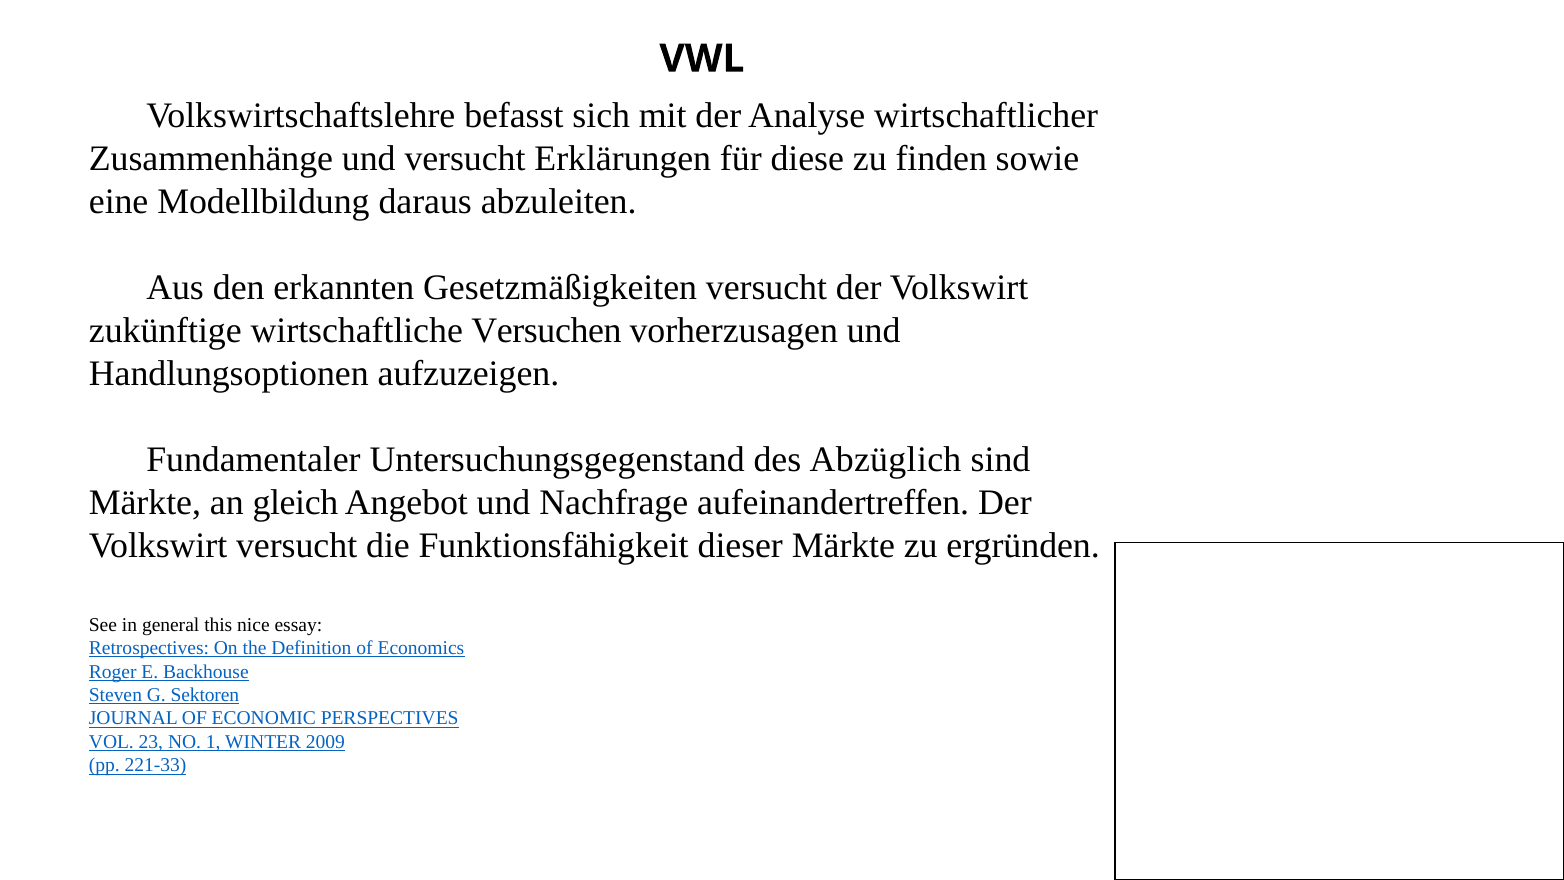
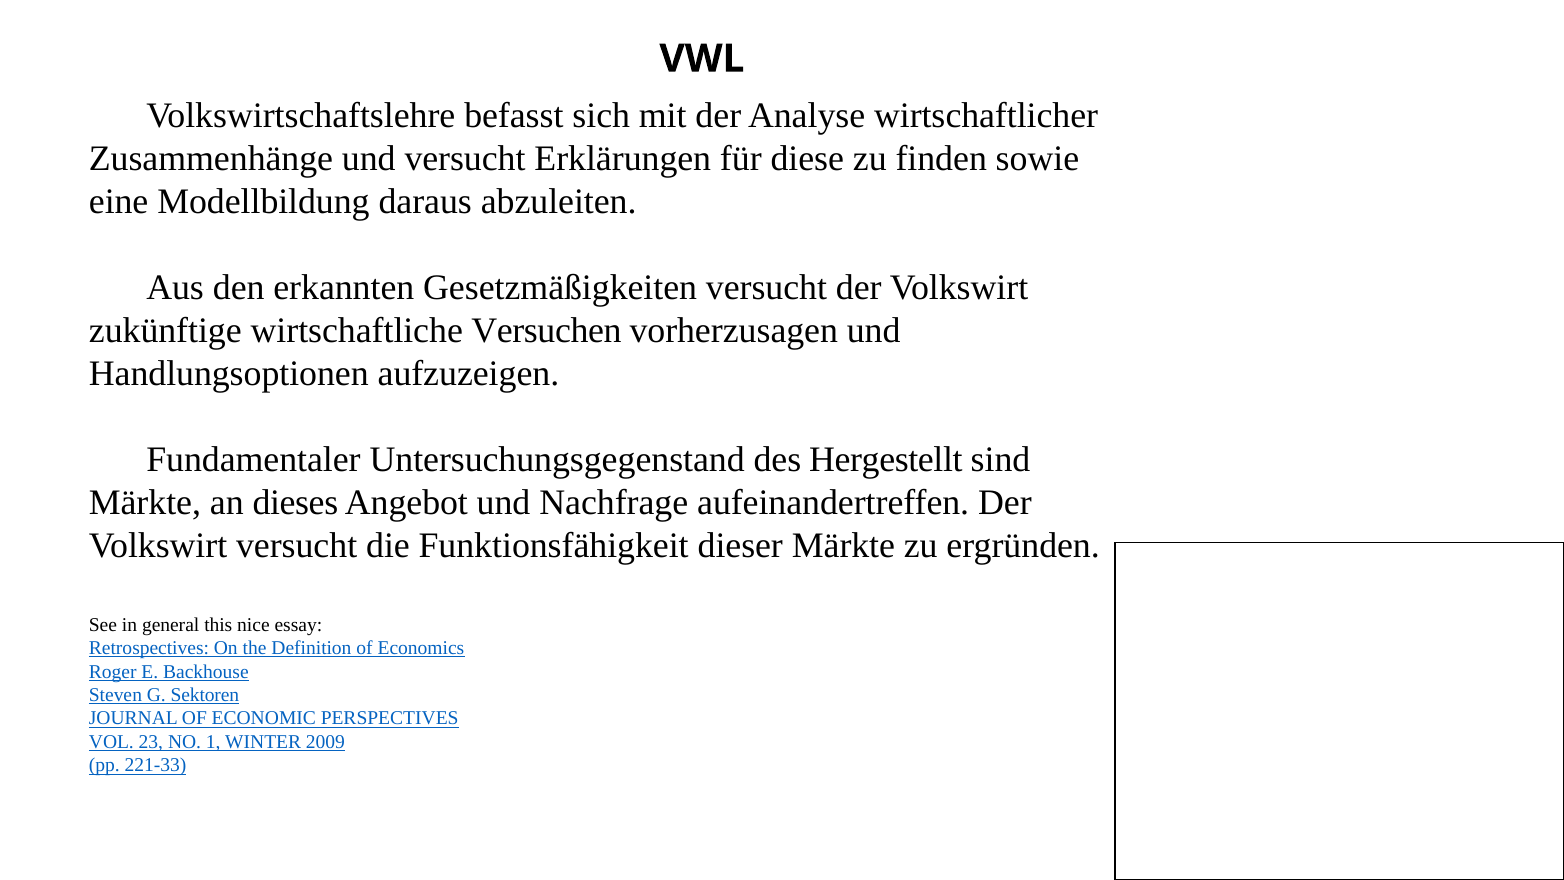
Abzüglich: Abzüglich -> Hergestellt (886, 459)
gleich: gleich -> dieses (295, 502)
